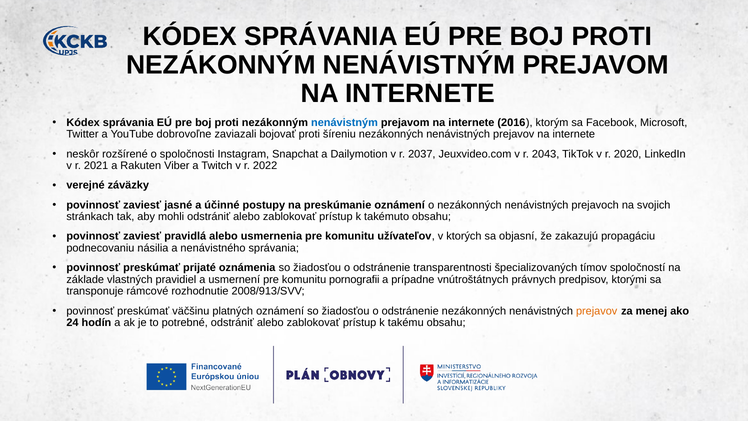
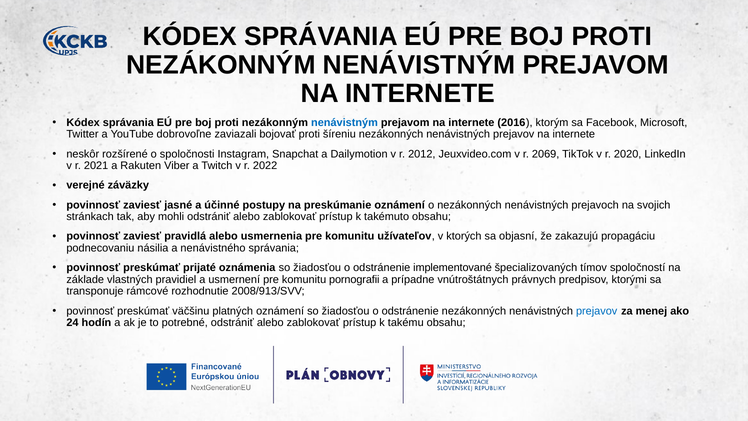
2037: 2037 -> 2012 (422, 154)
2043: 2043 -> 2069 (546, 154)
transparentnosti: transparentnosti -> implementované (453, 268)
prejavov colour: orange -> blue (597, 311)
